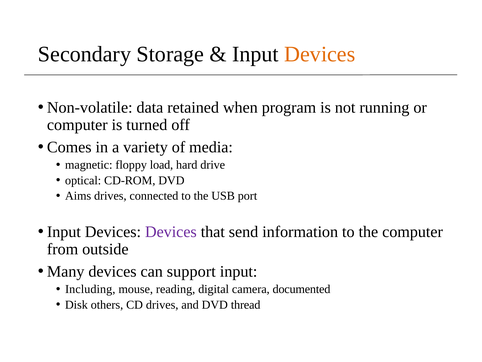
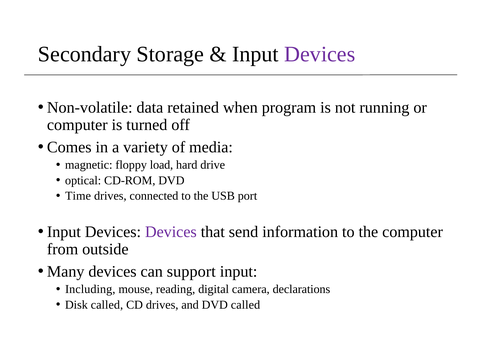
Devices colour: orange -> purple (320, 54)
Aims: Aims -> Time (78, 196)
documented: documented -> declarations (301, 289)
Disk others: others -> called (107, 304)
DVD thread: thread -> called (246, 304)
